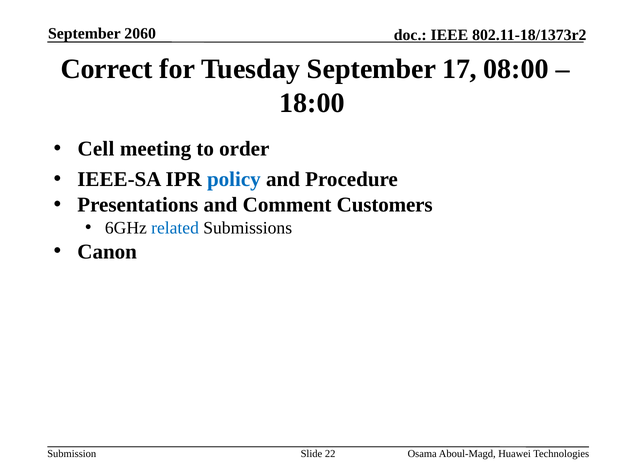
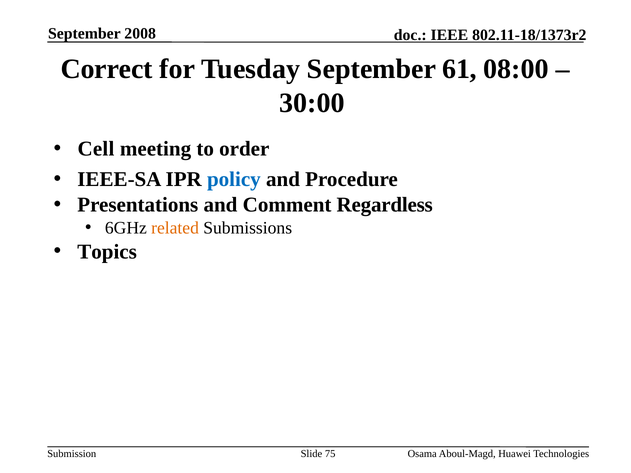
2060: 2060 -> 2008 (140, 33)
17: 17 -> 61 (460, 69)
18:00: 18:00 -> 30:00 (312, 103)
Customers: Customers -> Regardless (385, 205)
related colour: blue -> orange (175, 228)
Canon: Canon -> Topics (107, 252)
22: 22 -> 75 (330, 454)
